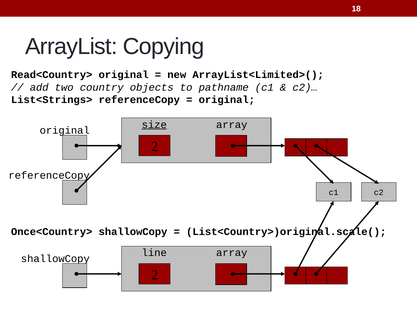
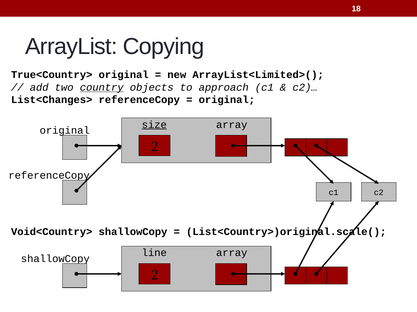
Read<Country>: Read<Country> -> True<Country> (52, 75)
country underline: none -> present (102, 88)
pathname: pathname -> approach (224, 88)
List<Strings>: List<Strings> -> List<Changes> (52, 100)
Once<Country>: Once<Country> -> Void<Country> (52, 232)
